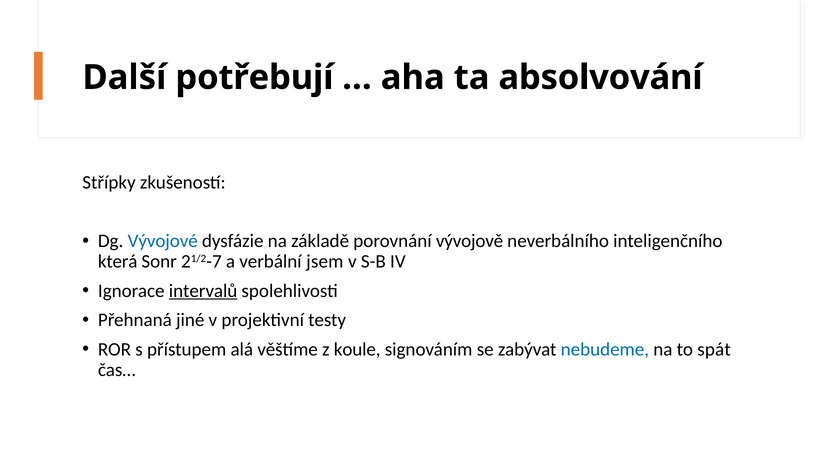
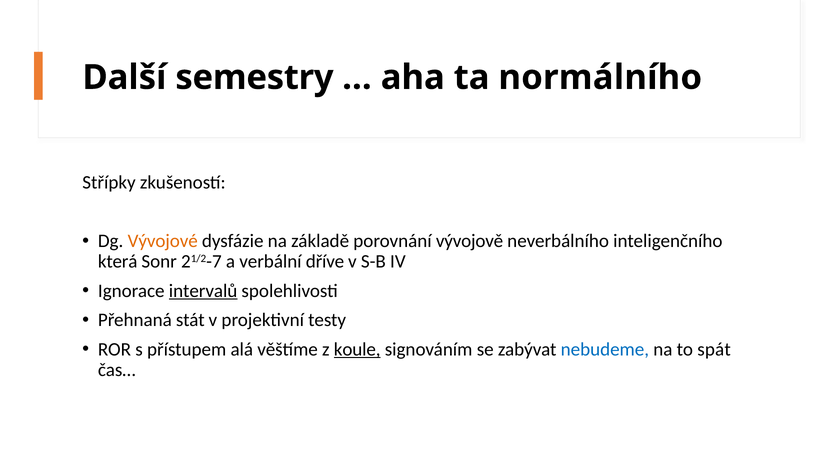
potřebují: potřebují -> semestry (254, 77)
absolvování: absolvování -> normálního (600, 77)
Vývojové colour: blue -> orange (163, 241)
jsem: jsem -> dříve (325, 262)
jiné: jiné -> stát (190, 320)
koule underline: none -> present (357, 349)
